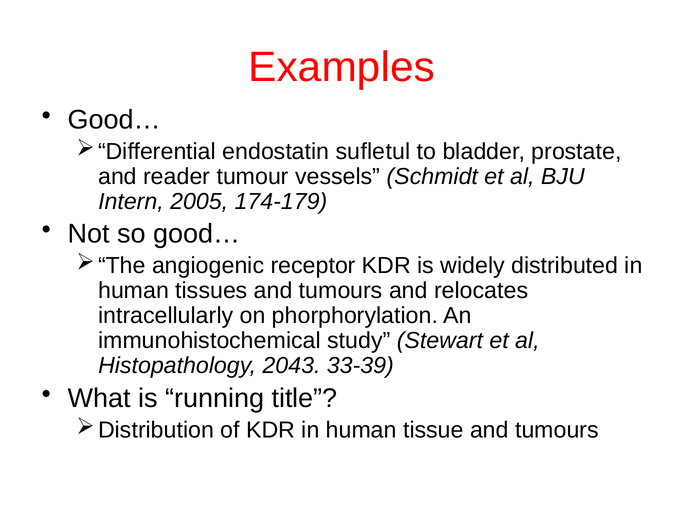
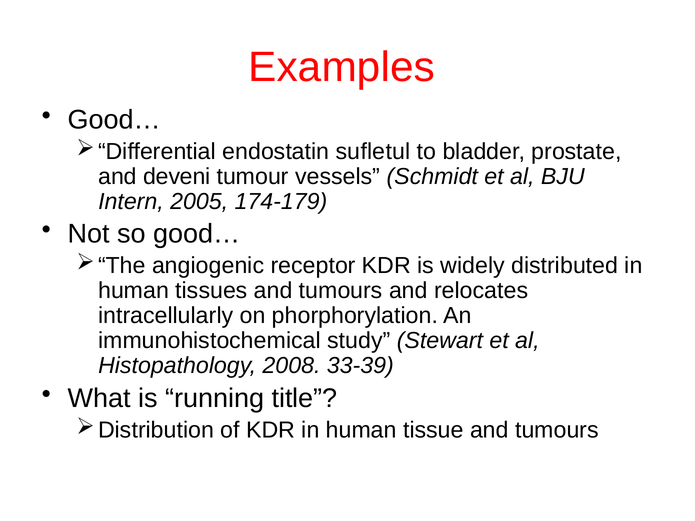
reader: reader -> deveni (177, 177)
2043: 2043 -> 2008 (291, 366)
